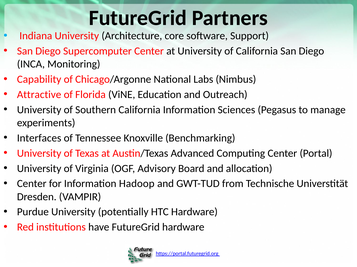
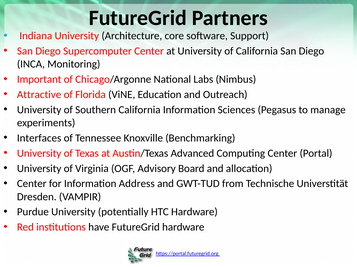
Capability: Capability -> Important (39, 79)
Hadoop: Hadoop -> Address (137, 184)
